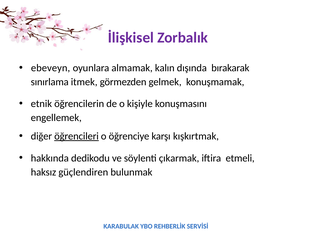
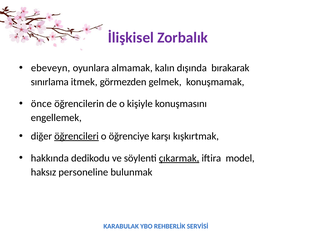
etnik: etnik -> önce (41, 104)
çıkarmak underline: none -> present (179, 158)
etmeli: etmeli -> model (240, 158)
güçlendiren: güçlendiren -> personeline (83, 172)
